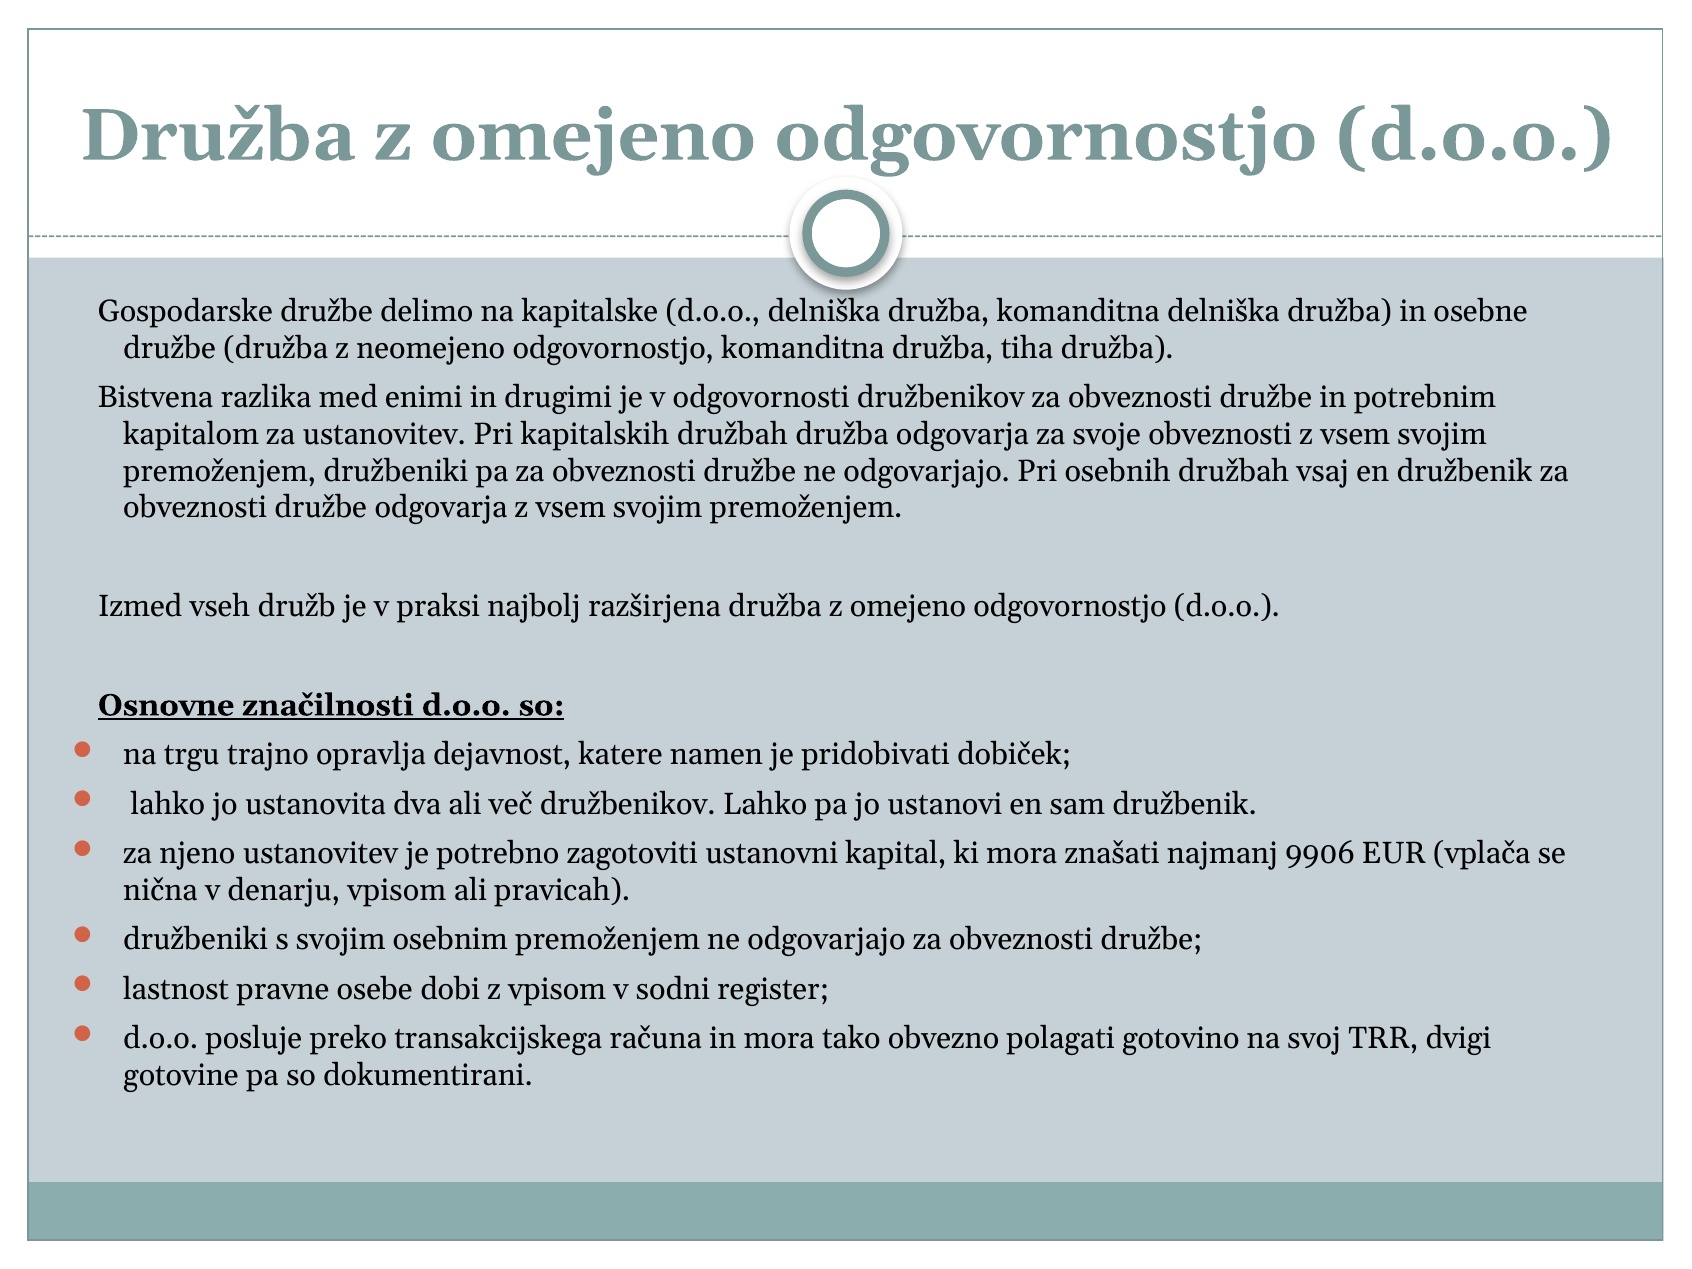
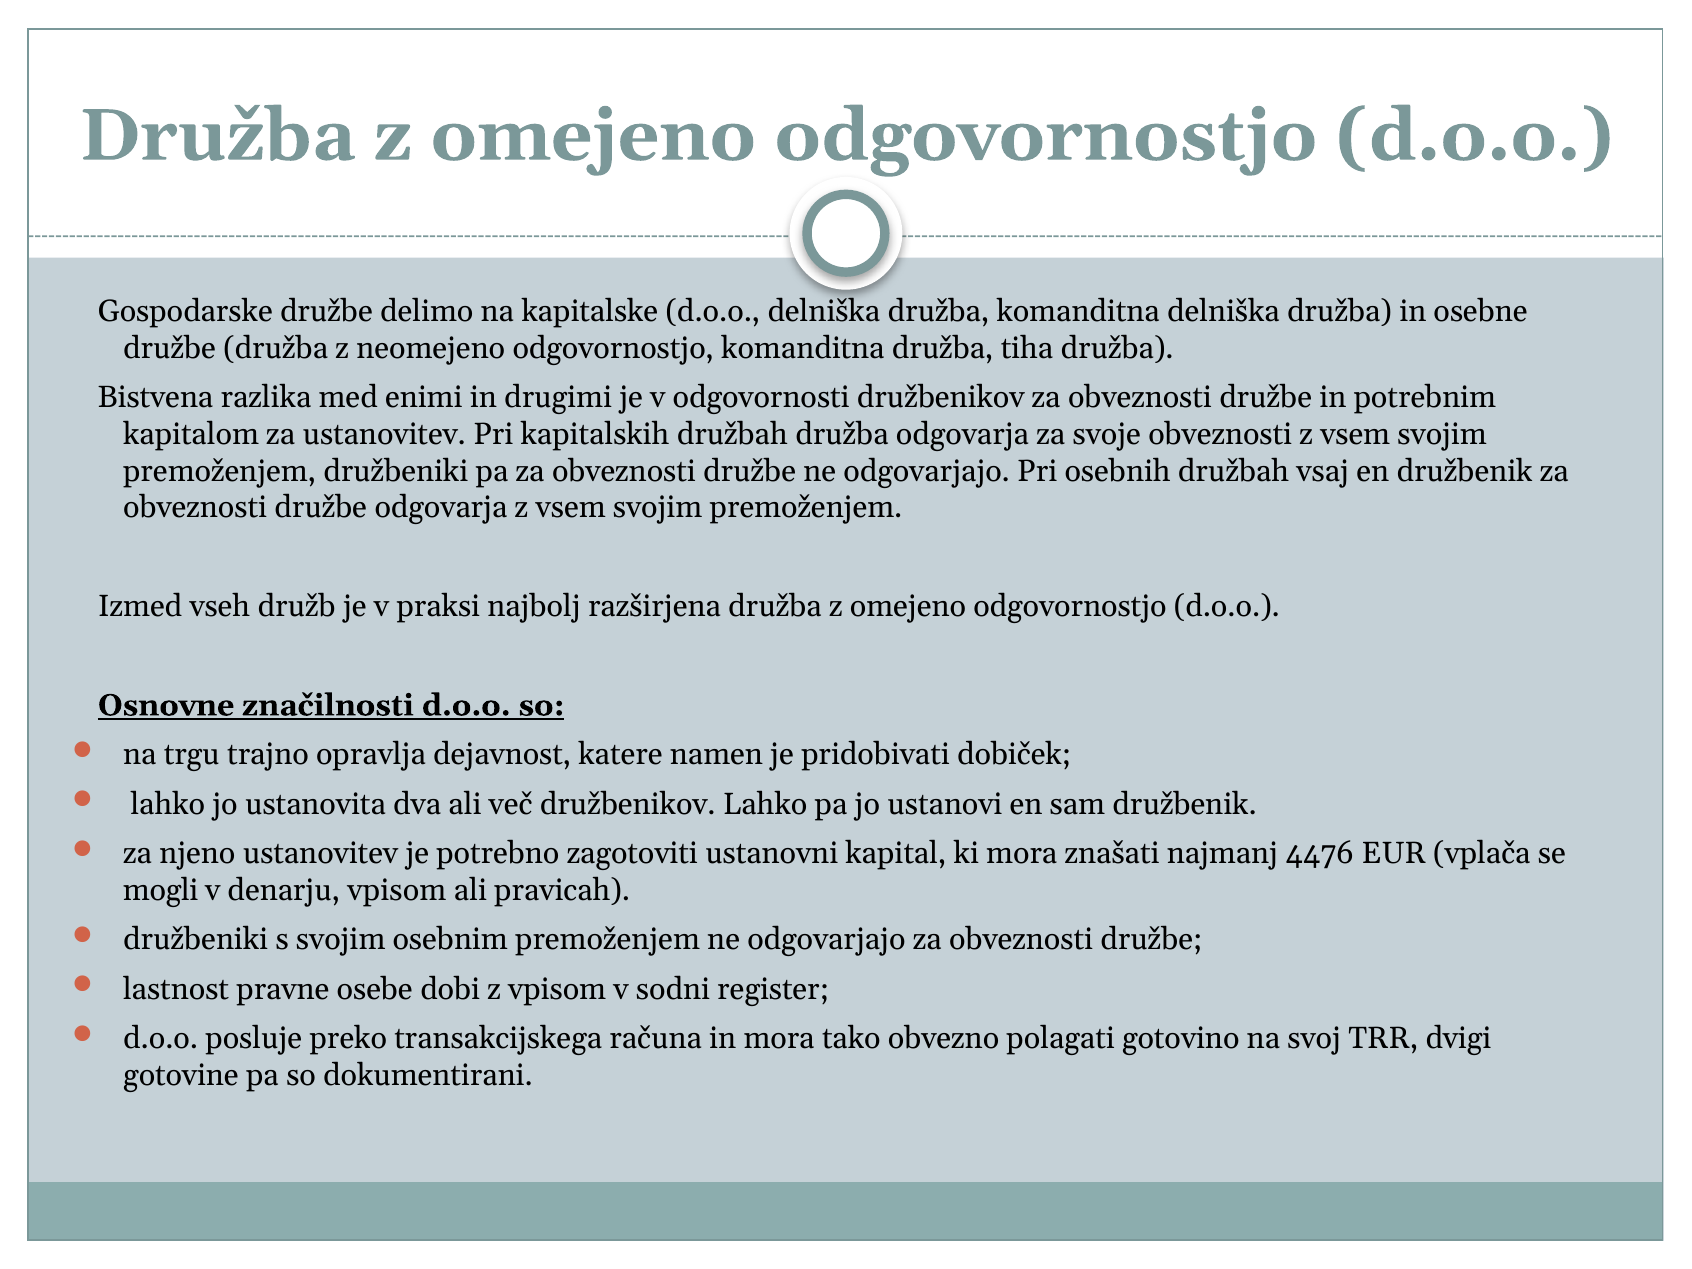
9906: 9906 -> 4476 (1320, 854)
nična: nična -> mogli (161, 890)
